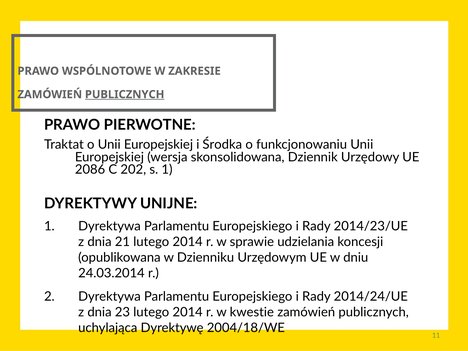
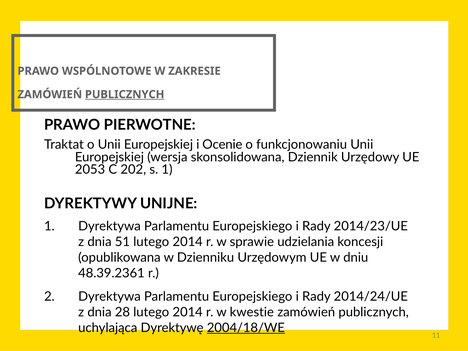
Środka: Środka -> Ocenie (222, 145)
2086: 2086 -> 2053 (90, 170)
21: 21 -> 51 (122, 242)
24.03.2014: 24.03.2014 -> 48.39.2361 (111, 273)
23: 23 -> 28 (122, 312)
2004/18/WE underline: none -> present (246, 328)
